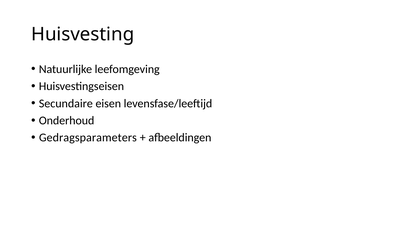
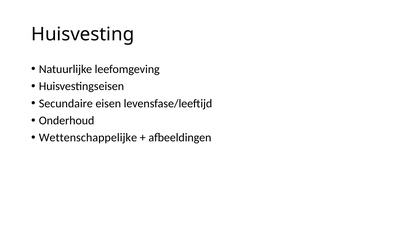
Gedragsparameters: Gedragsparameters -> Wettenschappelijke (88, 138)
